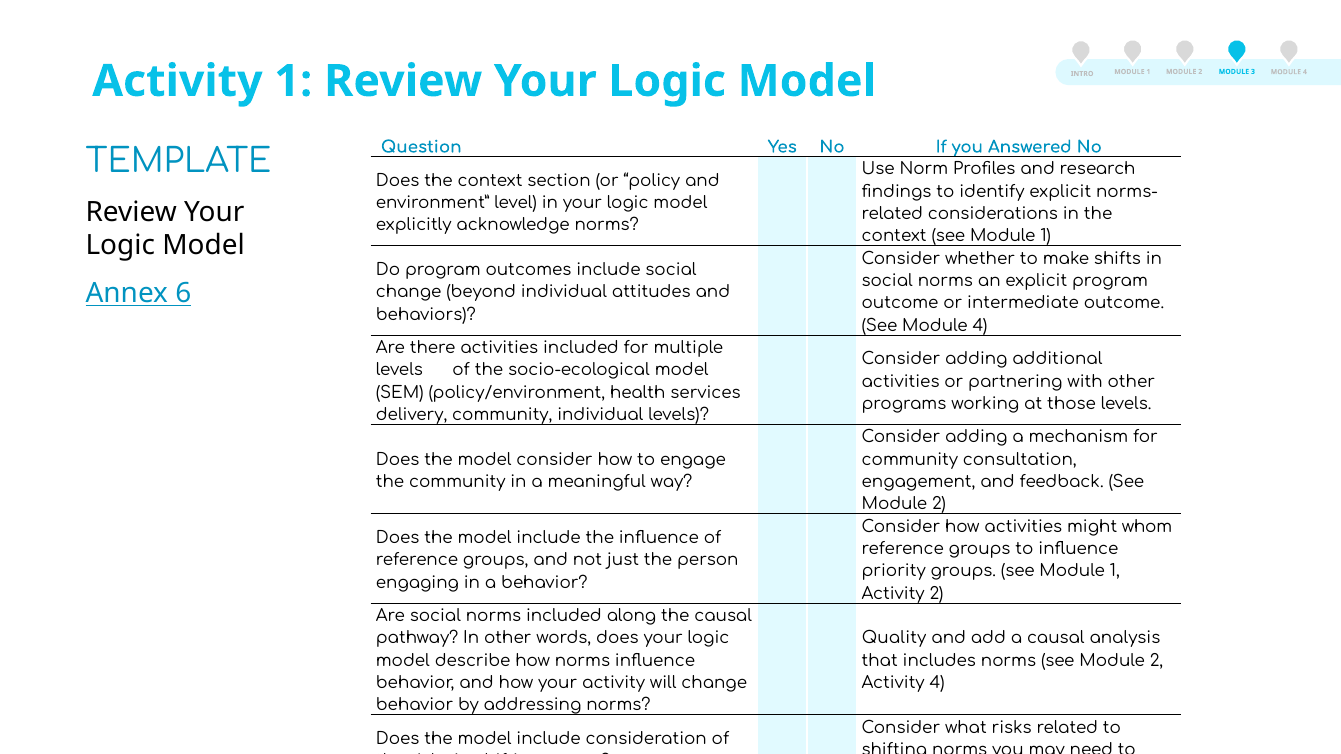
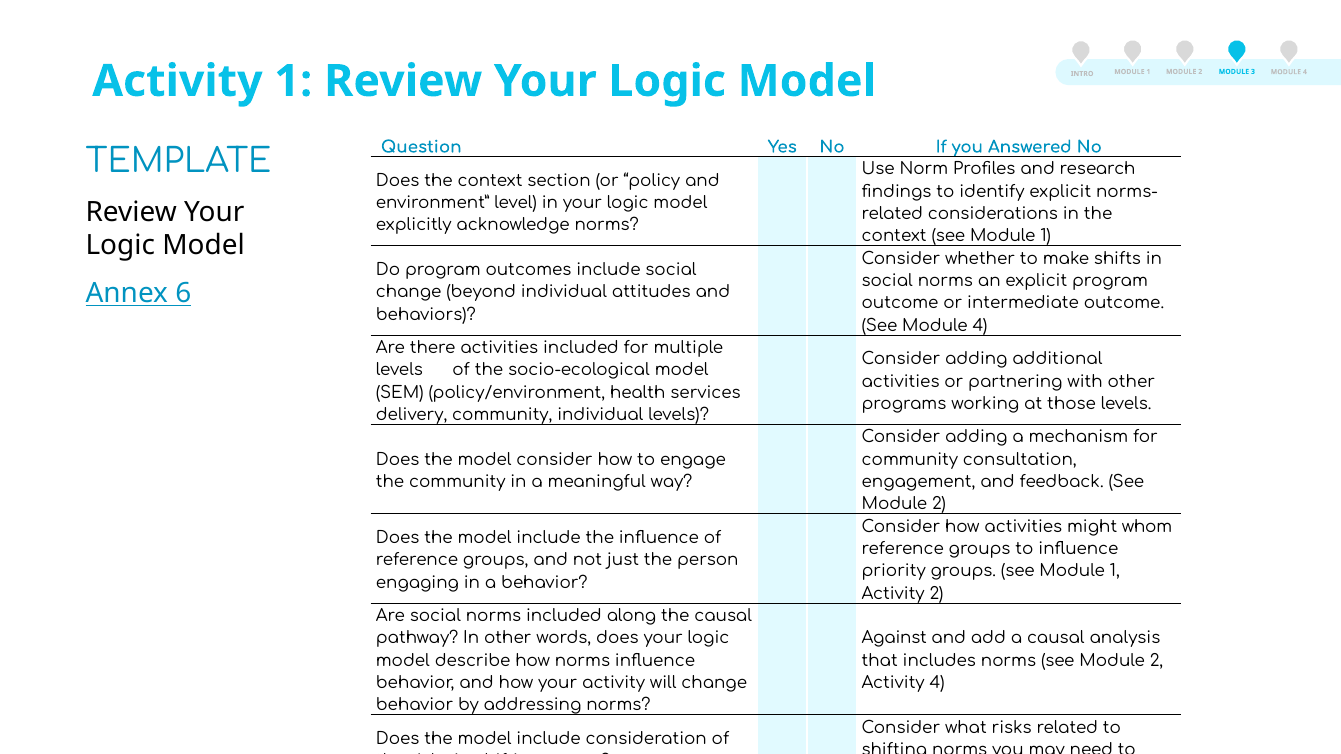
Quality: Quality -> Against (894, 639)
